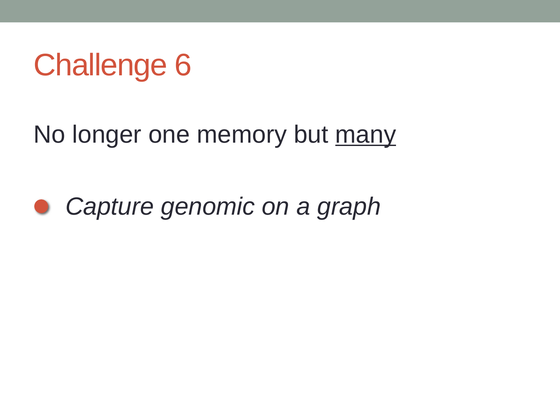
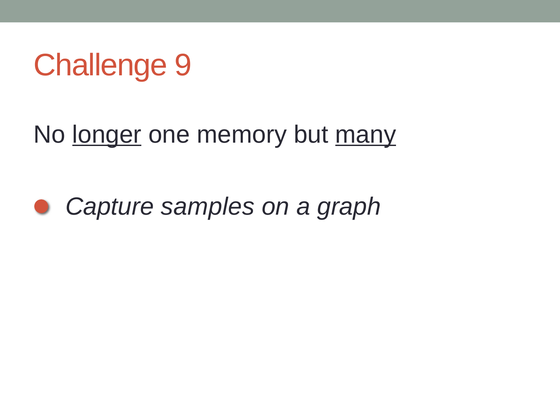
6: 6 -> 9 (183, 65)
longer underline: none -> present (107, 135)
genomic: genomic -> samples (208, 207)
